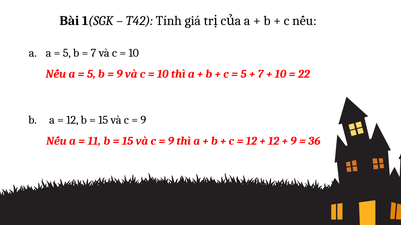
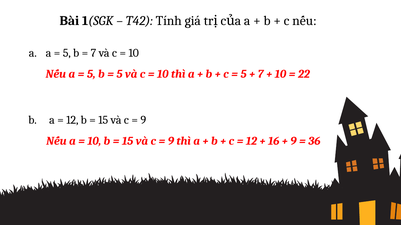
9: 9 -> 5 (120, 74)
11: 11 -> 10 (94, 141)
12: 12 -> 16 (274, 141)
